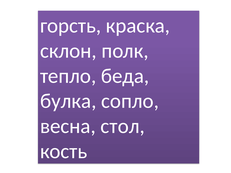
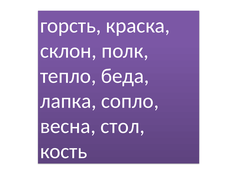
булка: булка -> лапка (68, 101)
